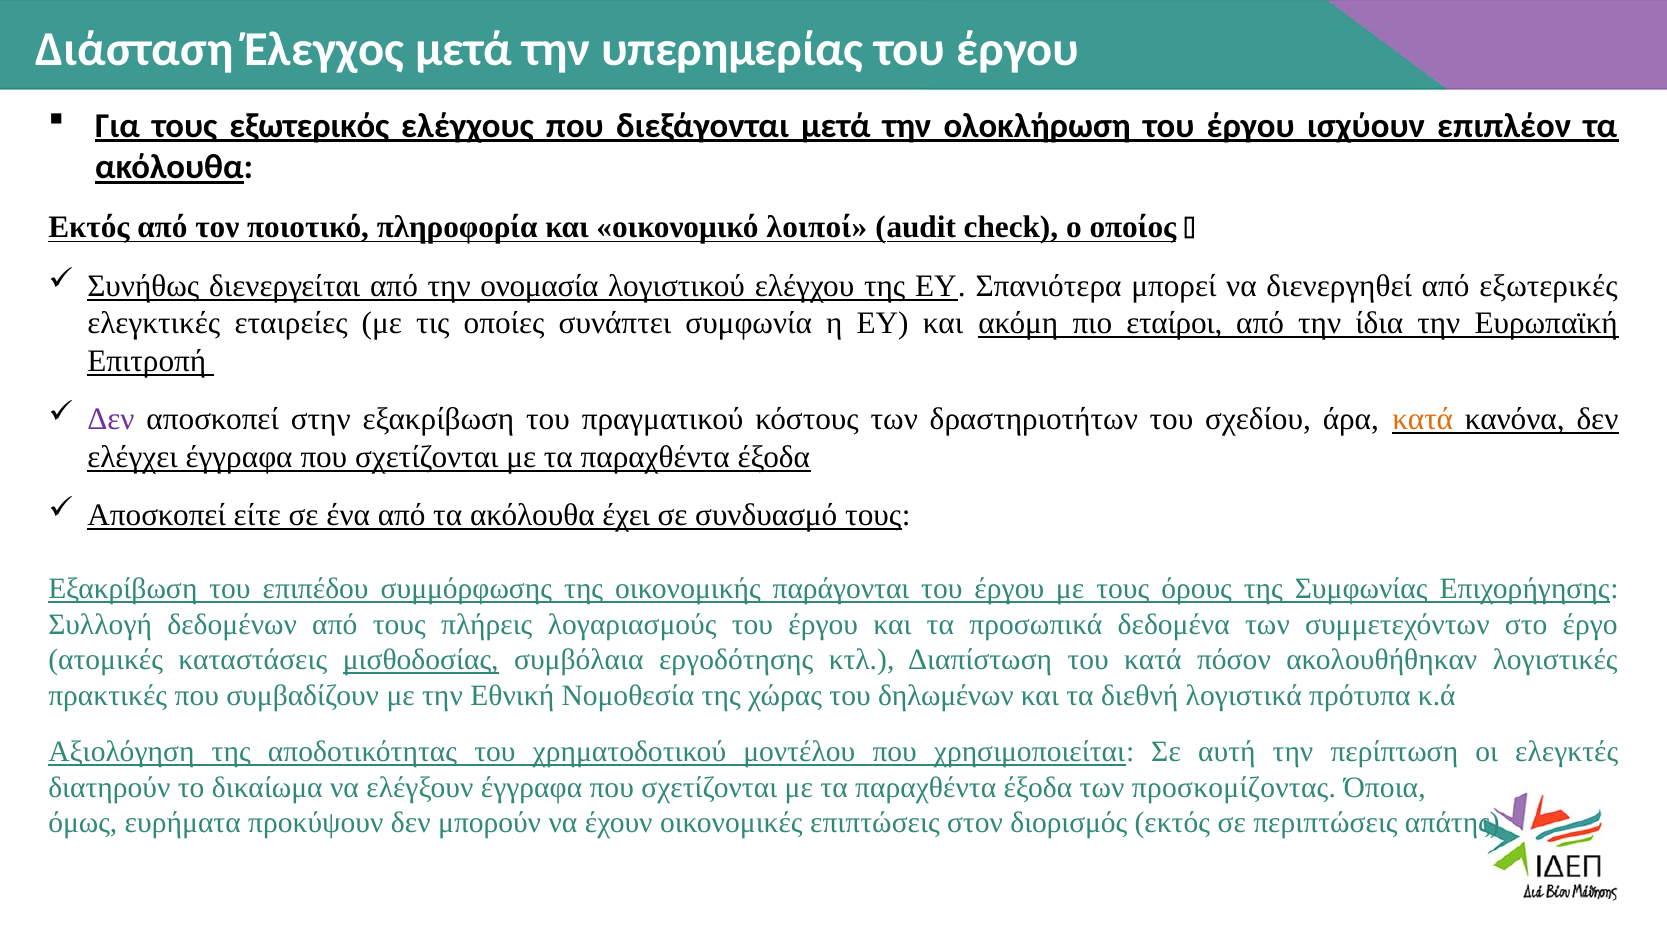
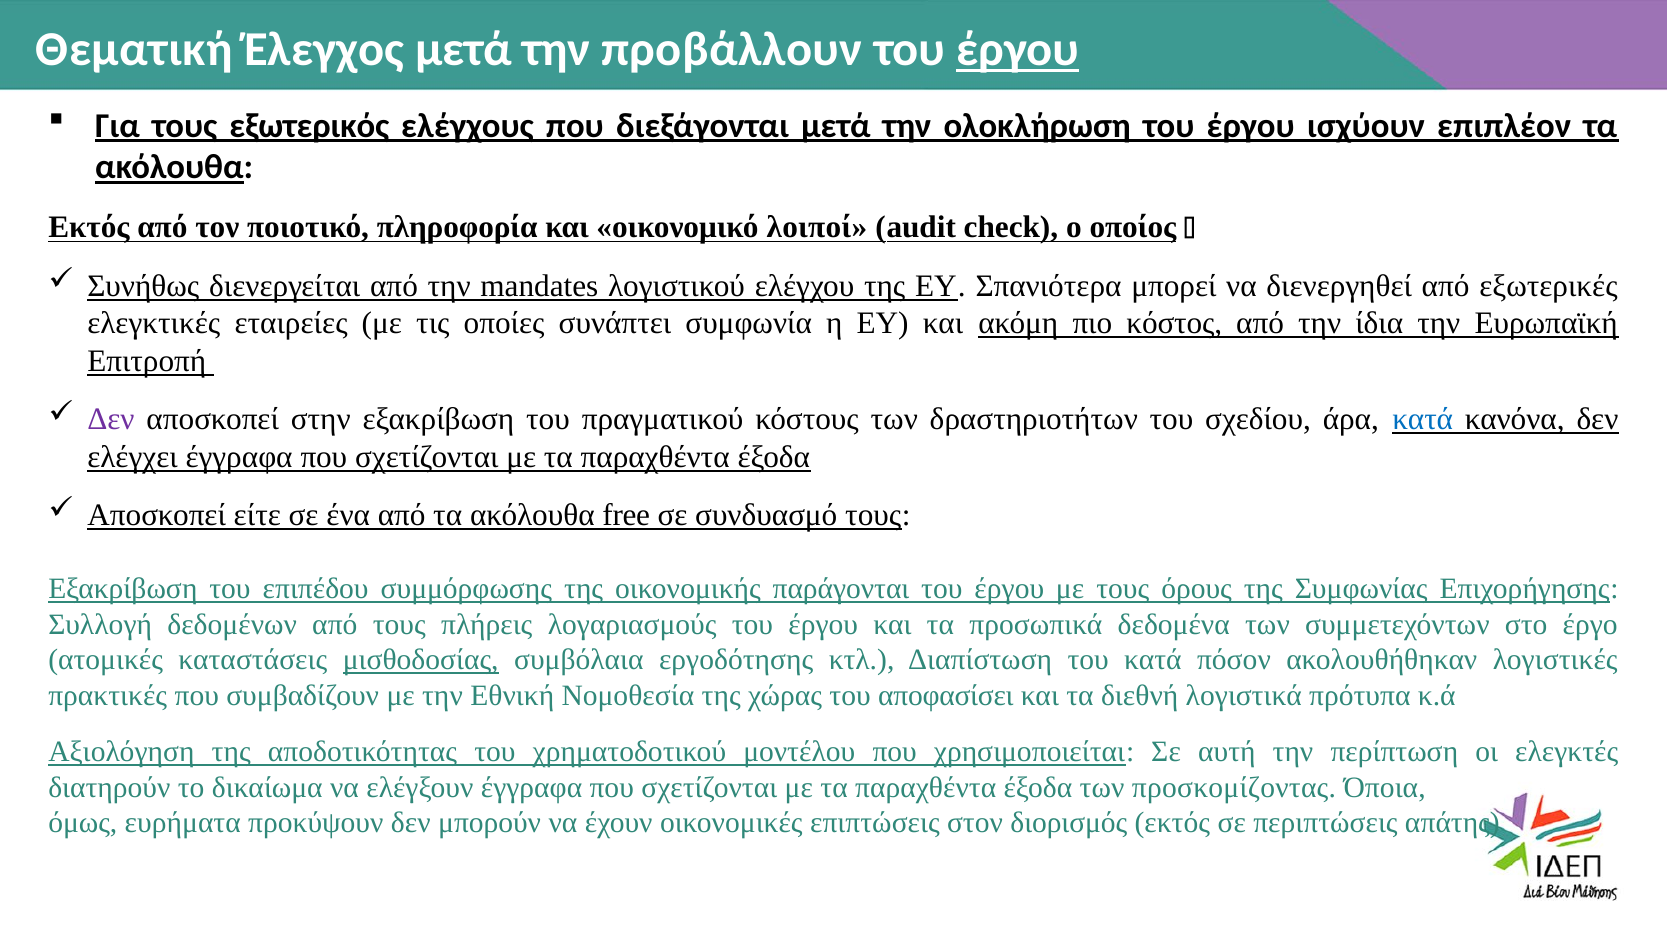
Διάσταση: Διάσταση -> Θεματική (134, 50)
υπερημερίας: υπερημερίας -> προβάλλουν (732, 50)
έργου underline: none -> present (1018, 50)
ονομασία: ονομασία -> mandates (539, 286)
εταίροι: εταίροι -> κόστος (1174, 323)
κατά colour: orange -> blue (1423, 419)
έχει: έχει -> free (626, 515)
δηλωμένων: δηλωμένων -> αποφασίσει (946, 695)
